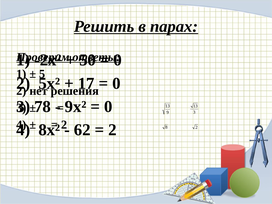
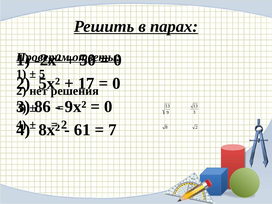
78: 78 -> 86 (43, 107)
62: 62 -> 61 (82, 130)
2: 2 -> 7 (112, 130)
